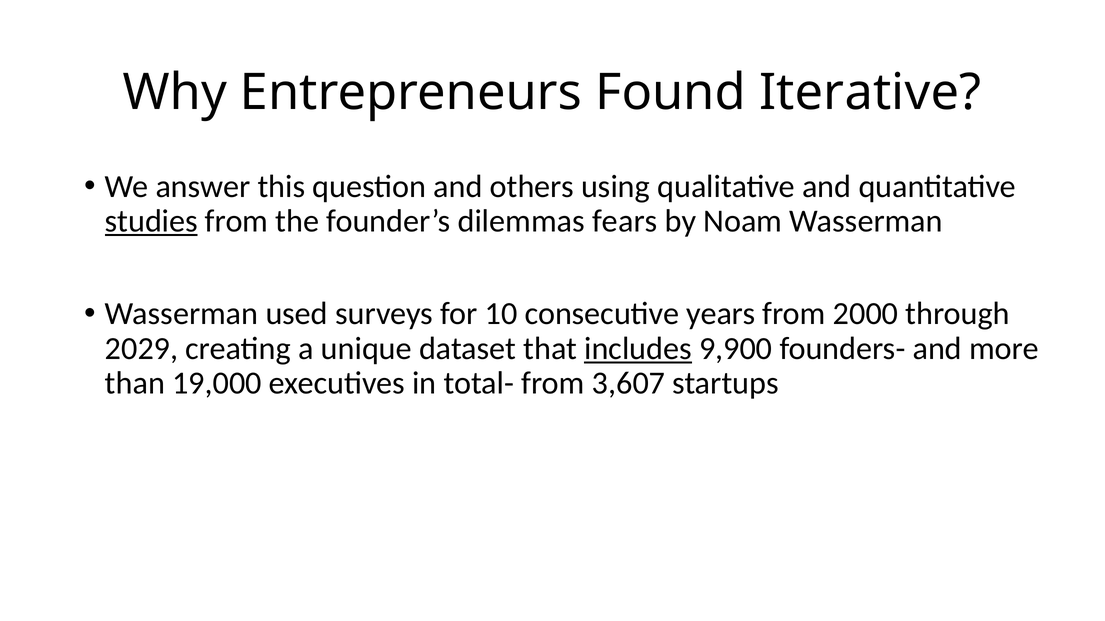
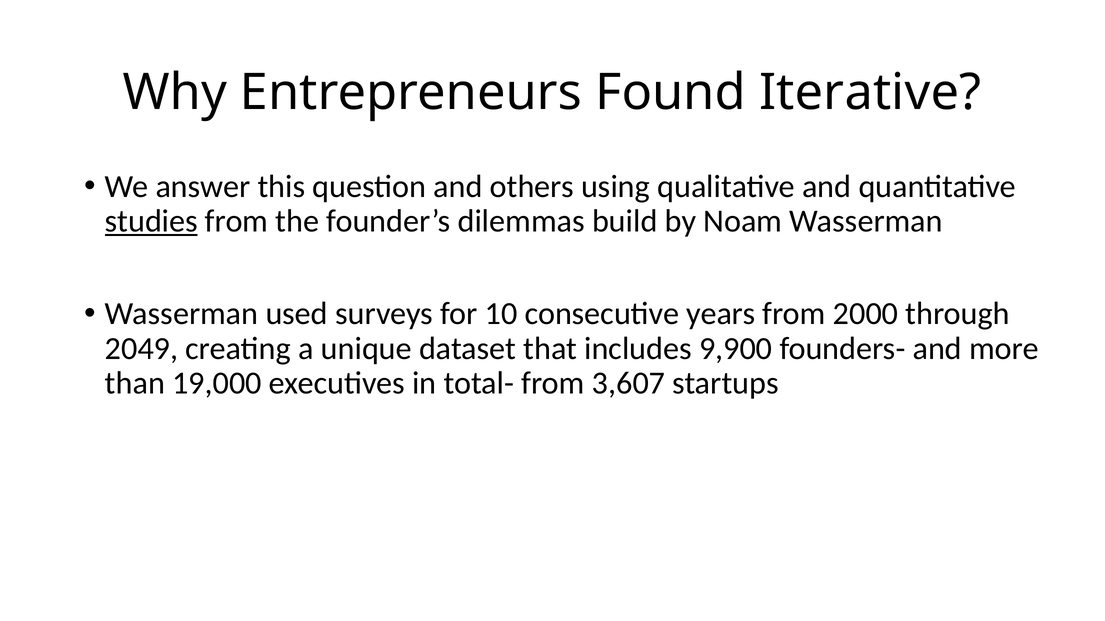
fears: fears -> build (625, 222)
2029: 2029 -> 2049 (142, 349)
includes underline: present -> none (638, 349)
